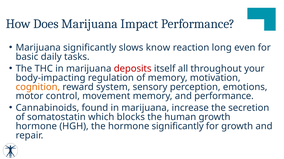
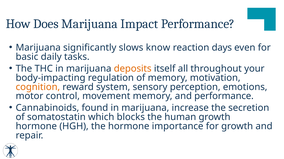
long: long -> days (222, 48)
deposits colour: red -> orange (133, 69)
hormone significantly: significantly -> importance (178, 127)
